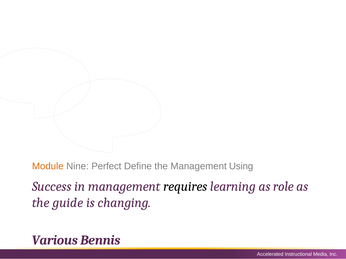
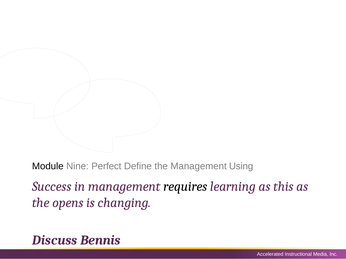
Module colour: orange -> black (48, 167)
role: role -> this (283, 187)
guide: guide -> opens (68, 203)
Various: Various -> Discuss (55, 241)
